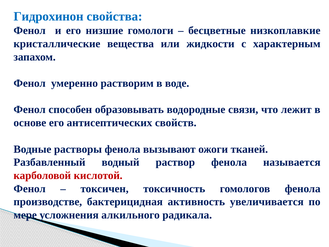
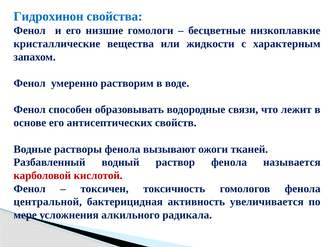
производстве: производстве -> центральной (48, 202)
